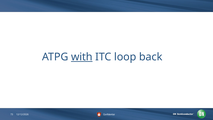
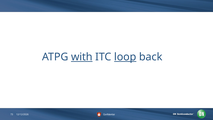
loop underline: none -> present (125, 57)
